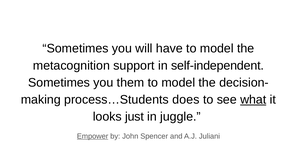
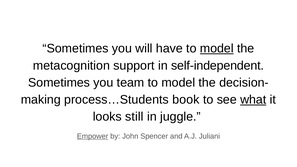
model underline: none -> present (217, 48)
them: them -> team (131, 83)
does: does -> book (186, 100)
just: just -> still (134, 117)
